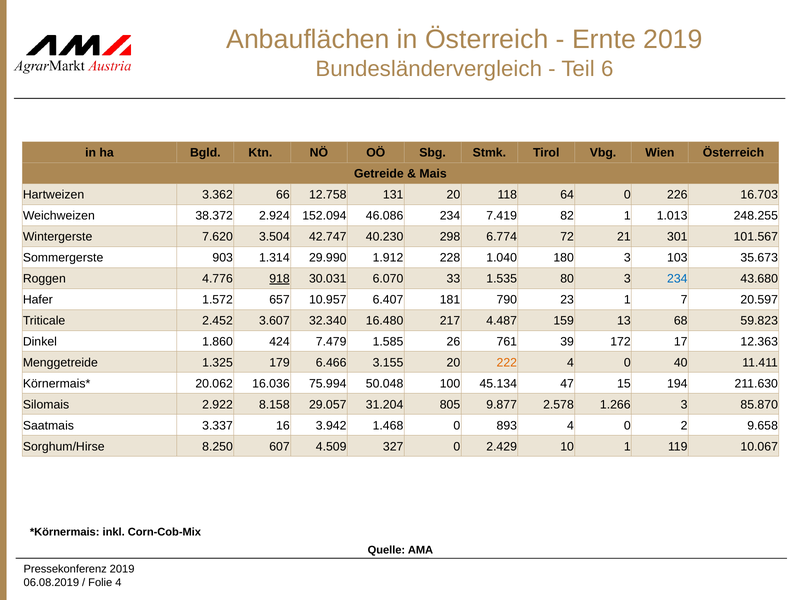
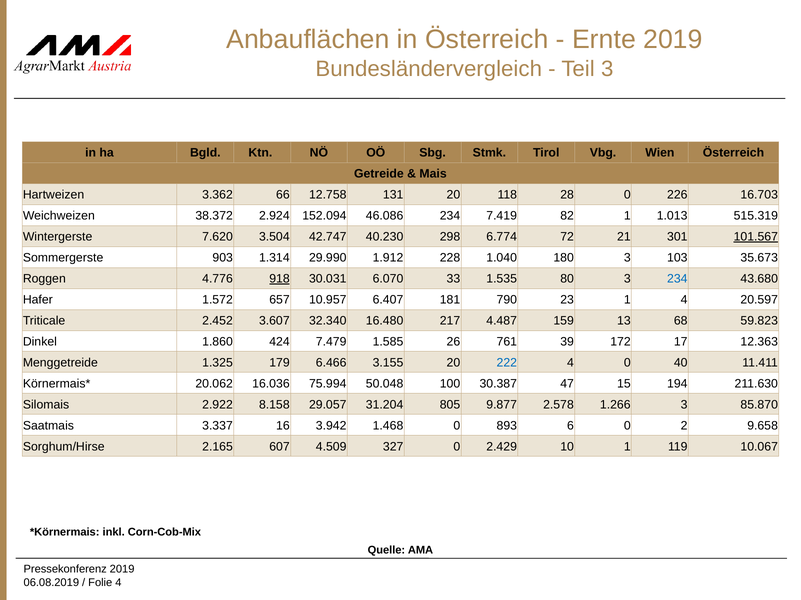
Teil 6: 6 -> 3 (607, 69)
64: 64 -> 28 (567, 195)
248.255: 248.255 -> 515.319 (756, 216)
101.567 underline: none -> present (756, 237)
1 7: 7 -> 4 (684, 300)
222 colour: orange -> blue (507, 363)
45.134: 45.134 -> 30.387 (498, 384)
893 4: 4 -> 6 (570, 426)
8.250: 8.250 -> 2.165 (218, 447)
